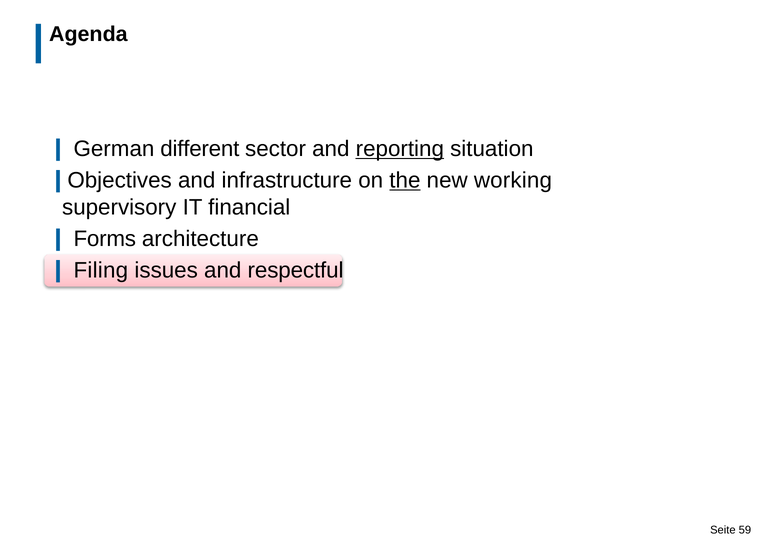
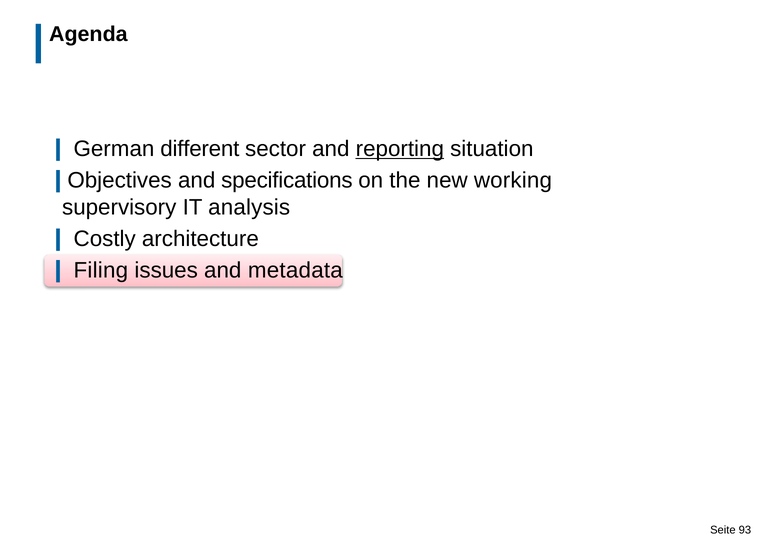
infrastructure: infrastructure -> specifications (287, 180)
the underline: present -> none (405, 180)
financial: financial -> analysis (249, 207)
Forms: Forms -> Costly (105, 239)
respectful: respectful -> metadata (295, 270)
59: 59 -> 93 (745, 530)
